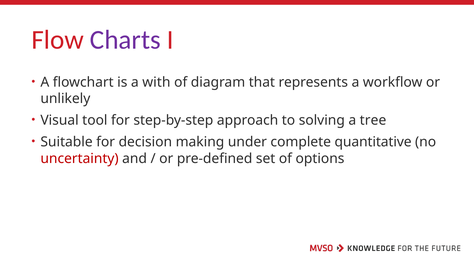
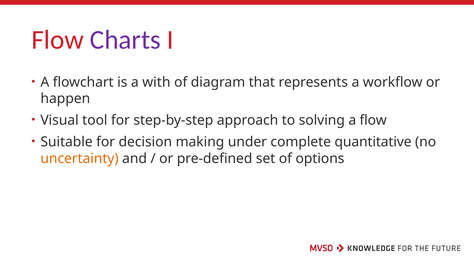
unlikely: unlikely -> happen (65, 99)
a tree: tree -> flow (373, 120)
uncertainty colour: red -> orange (80, 158)
